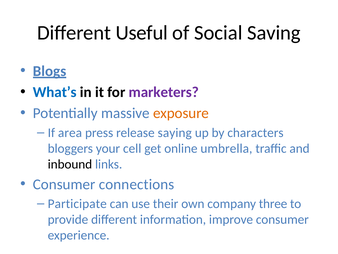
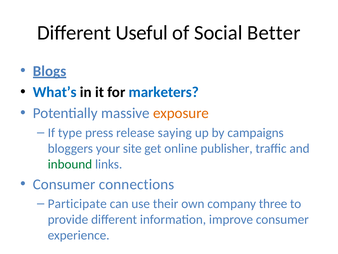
Saving: Saving -> Better (274, 33)
marketers colour: purple -> blue (164, 92)
area: area -> type (70, 132)
characters: characters -> campaigns (256, 132)
cell: cell -> site (132, 148)
umbrella: umbrella -> publisher (227, 148)
inbound colour: black -> green (70, 164)
